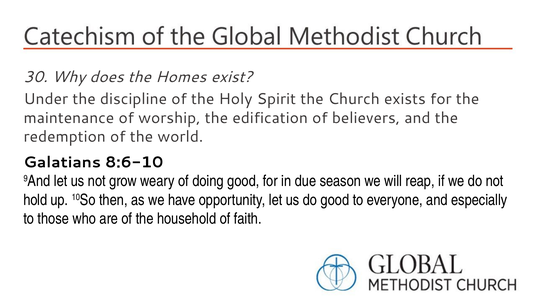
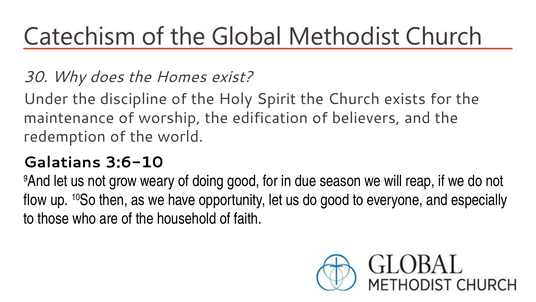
8:6-10: 8:6-10 -> 3:6-10 (134, 162)
hold: hold -> flow (35, 200)
